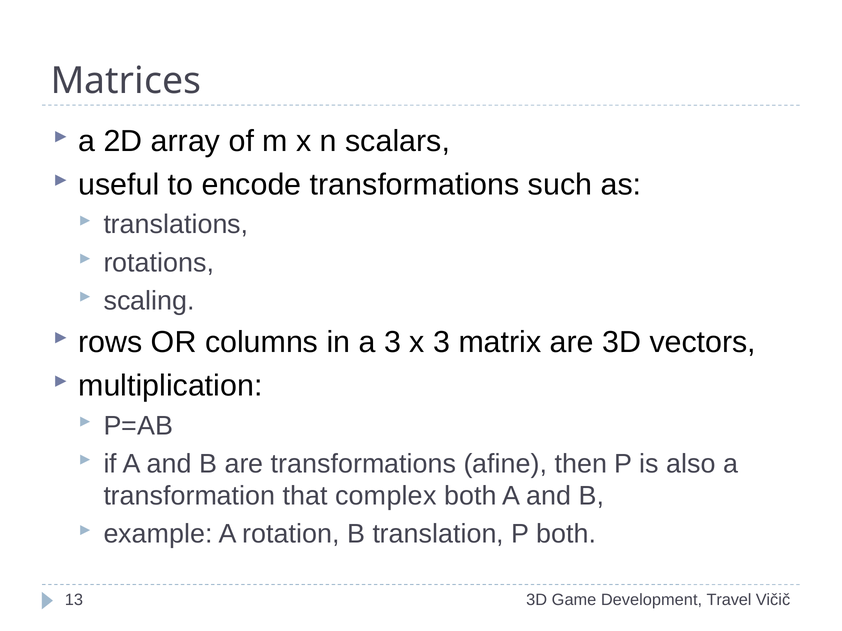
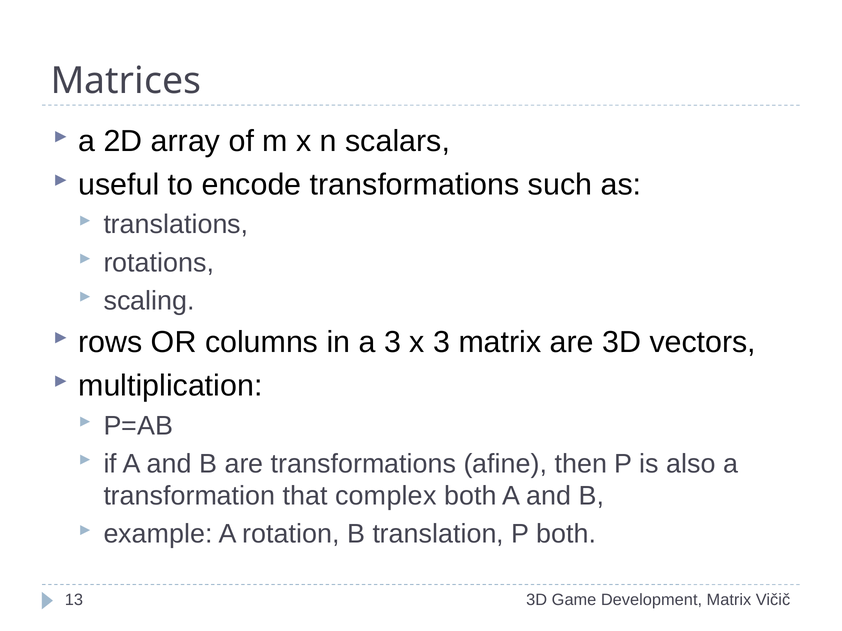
Development Travel: Travel -> Matrix (729, 601)
